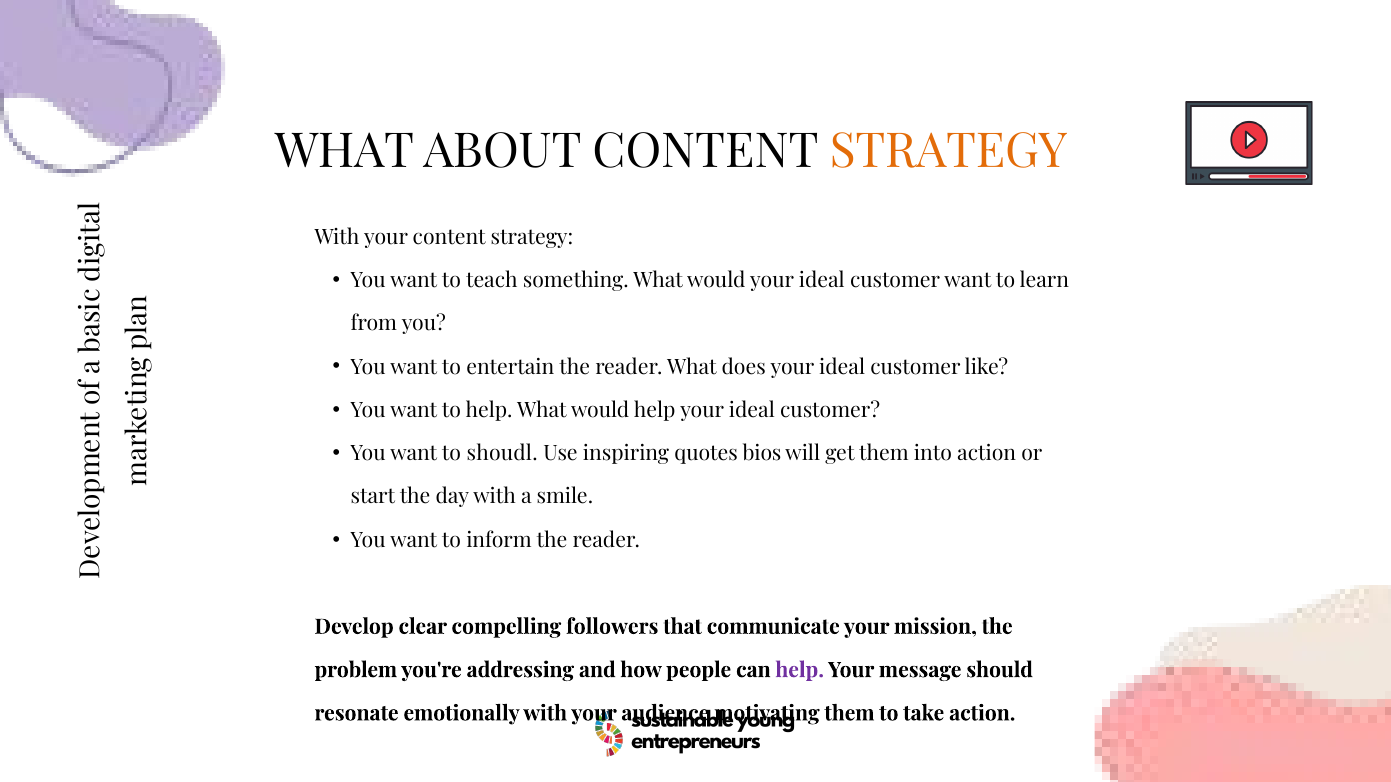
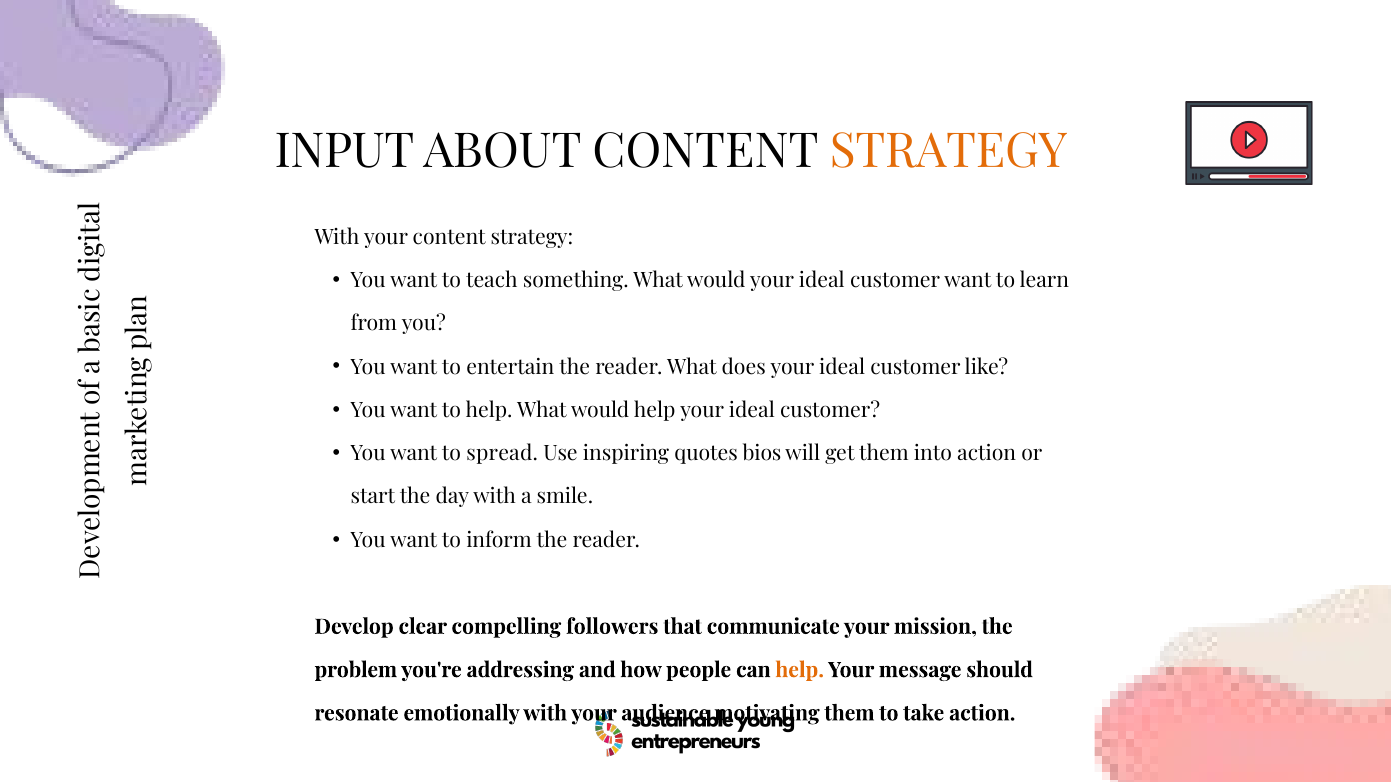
WHAT: WHAT -> INPUT (344, 152)
shoudl: shoudl -> spread (502, 454)
help colour: purple -> orange (800, 670)
